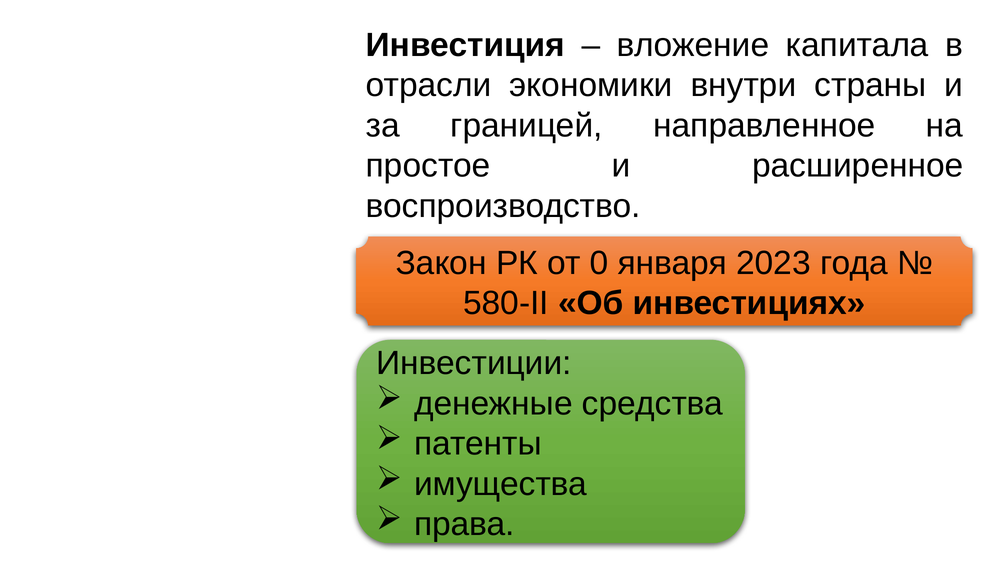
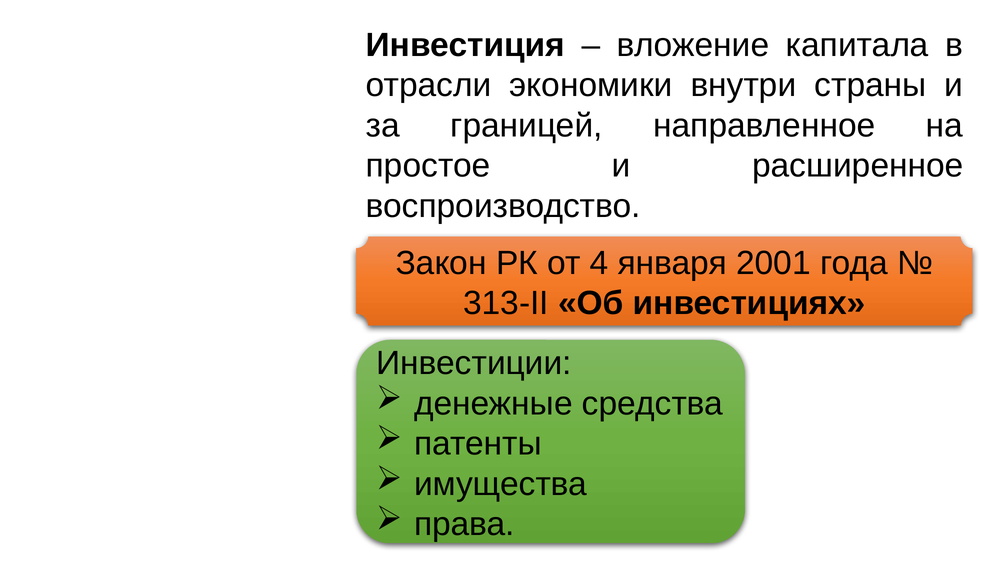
0: 0 -> 4 (599, 263)
2023: 2023 -> 2001 (773, 263)
580-II: 580-II -> 313-II (506, 303)
